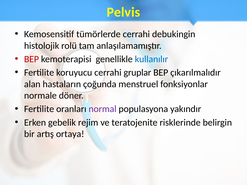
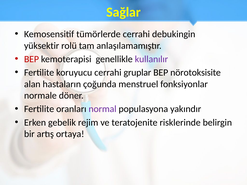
Pelvis: Pelvis -> Sağlar (124, 12)
histolojik: histolojik -> yüksektir (42, 46)
kullanılır colour: blue -> purple (151, 59)
çıkarılmalıdır: çıkarılmalıdır -> nörotoksisite (196, 73)
